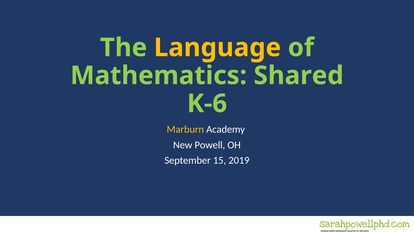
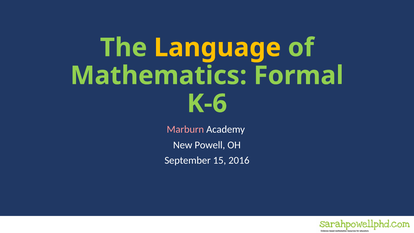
Shared: Shared -> Formal (299, 76)
Marburn colour: yellow -> pink (185, 129)
2019: 2019 -> 2016 (239, 160)
